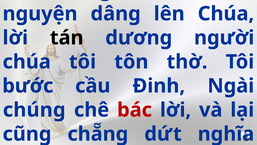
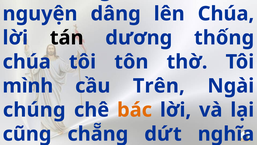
người: người -> thống (224, 38)
bước: bước -> mình (28, 86)
Đinh: Đinh -> Trên (159, 86)
bác colour: red -> orange (135, 110)
